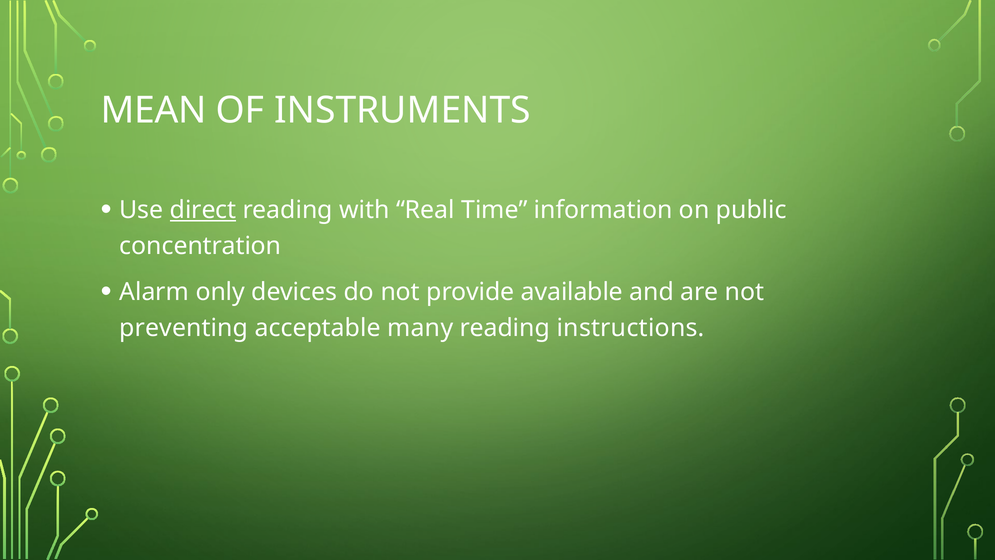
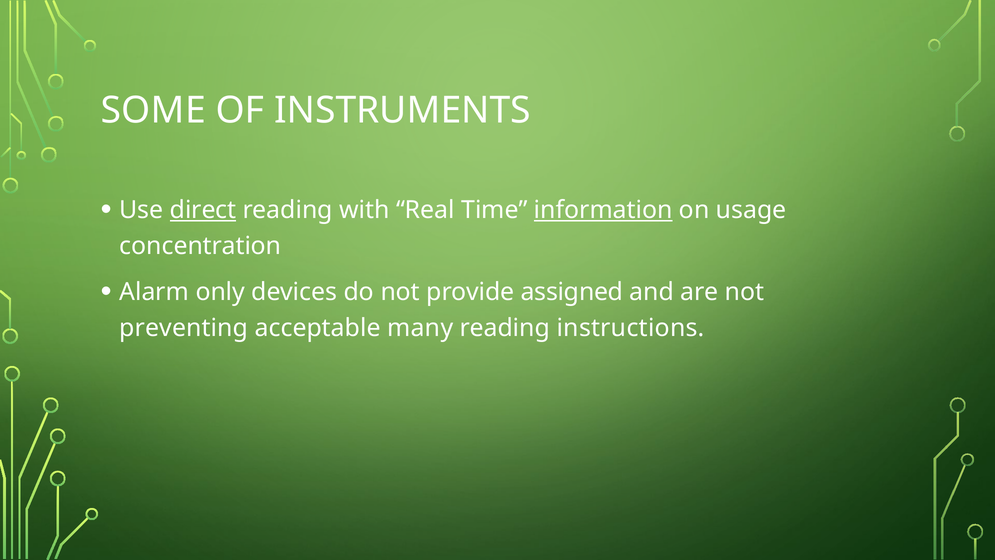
MEAN: MEAN -> SOME (153, 111)
information underline: none -> present (603, 210)
public: public -> usage (751, 210)
available: available -> assigned (572, 292)
